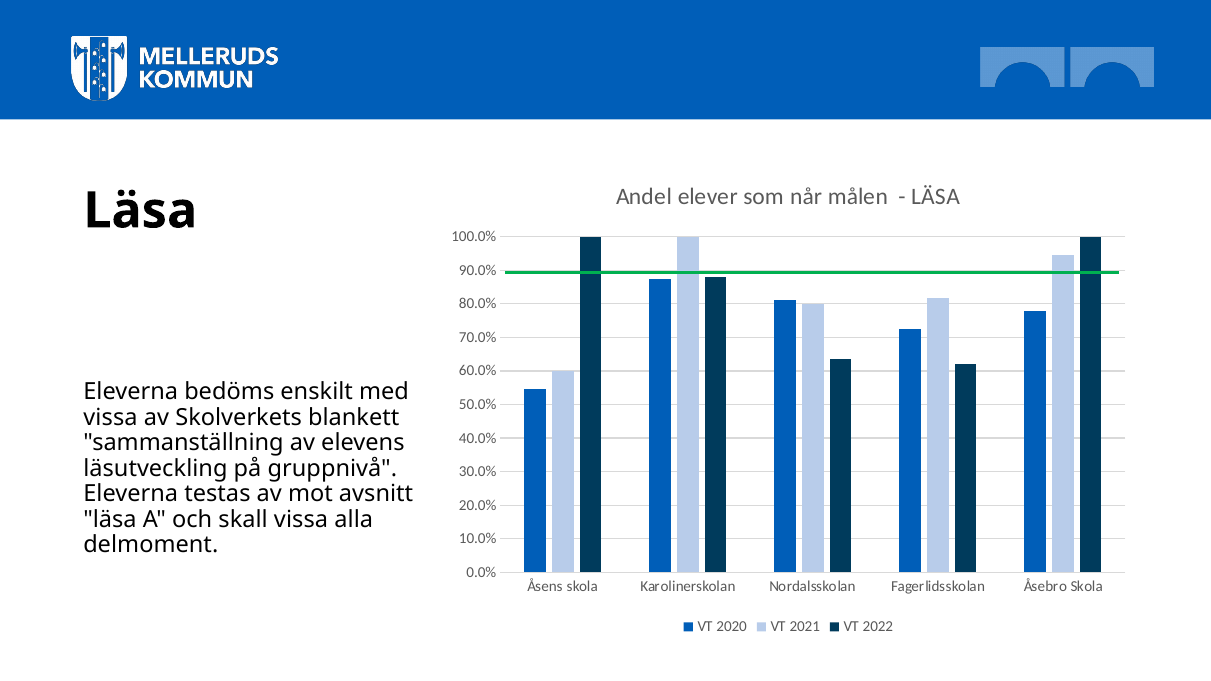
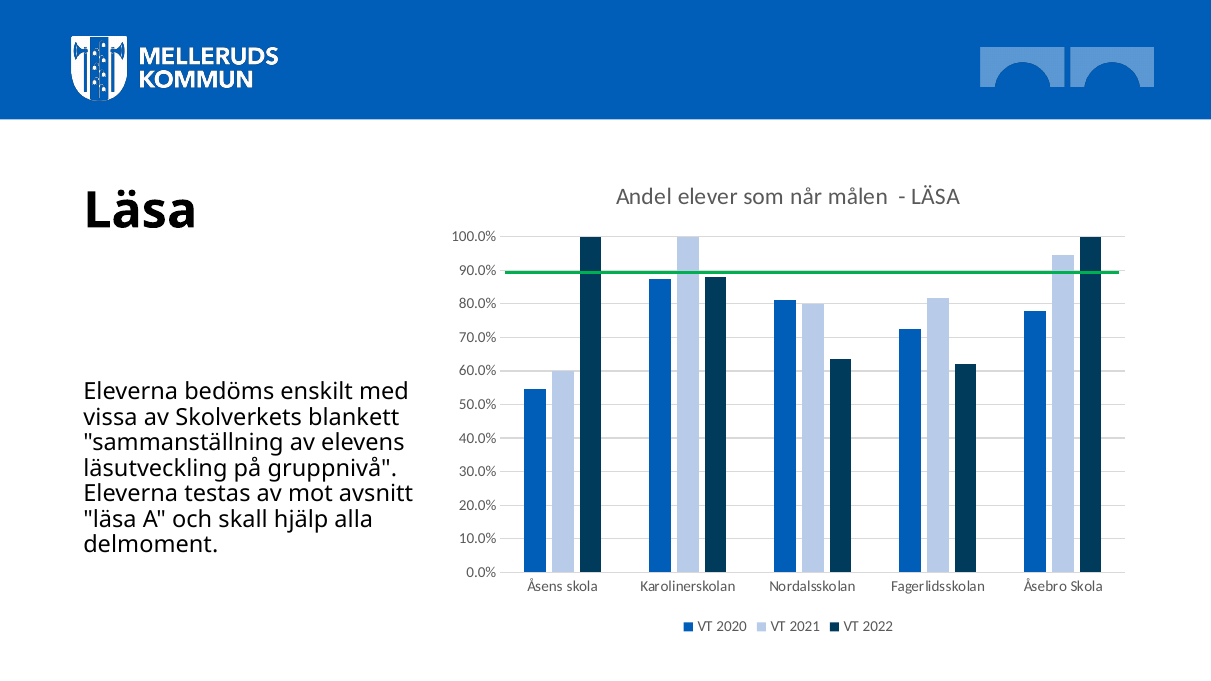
skall vissa: vissa -> hjälp (301, 519)
